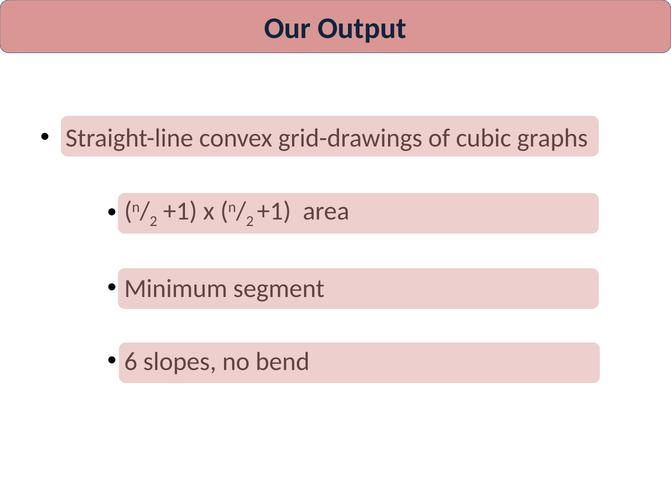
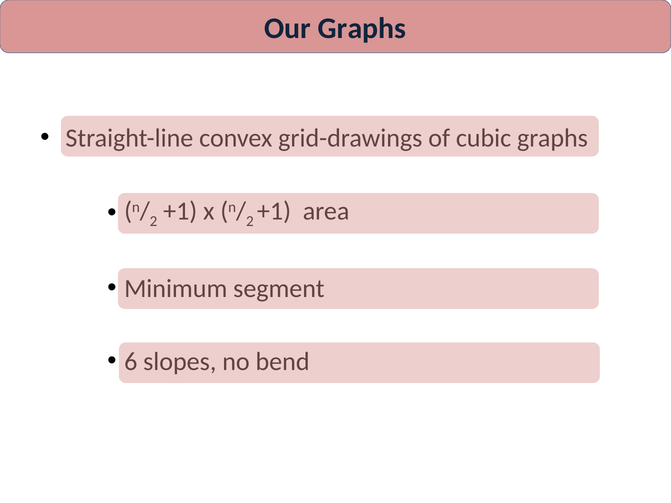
Our Output: Output -> Graphs (362, 28)
